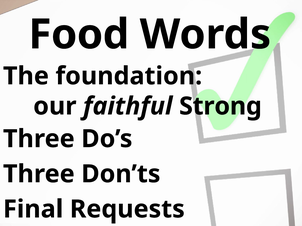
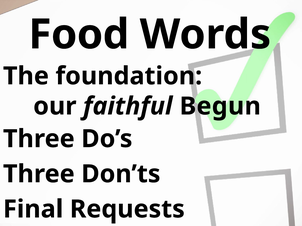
Strong: Strong -> Begun (220, 106)
